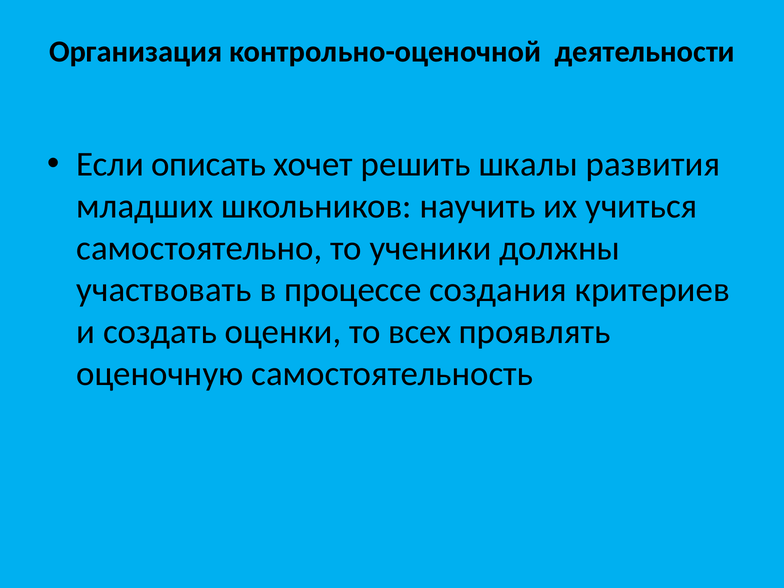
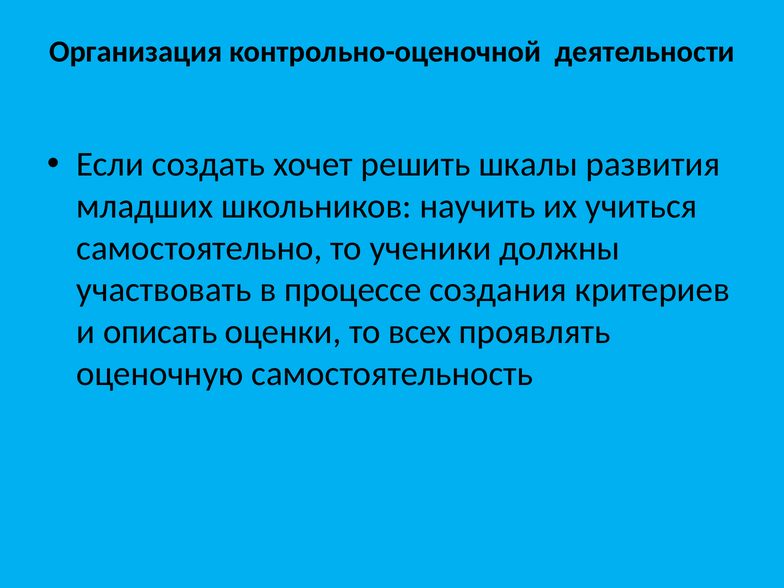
описать: описать -> создать (209, 164)
создать: создать -> описать (160, 332)
